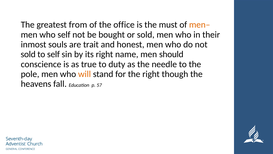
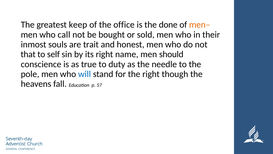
from: from -> keep (78, 25)
must: must -> done (168, 25)
who self: self -> call (64, 35)
sold: sold -> that (28, 54)
will colour: orange -> blue (85, 74)
